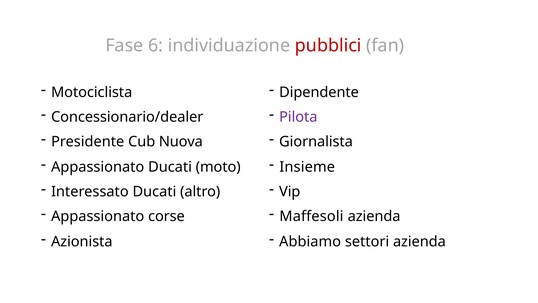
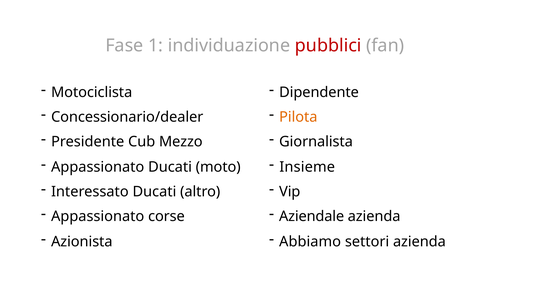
6: 6 -> 1 (156, 45)
Pilota colour: purple -> orange (298, 117)
Nuova: Nuova -> Mezzo (181, 142)
Maffesoli: Maffesoli -> Aziendale (312, 216)
